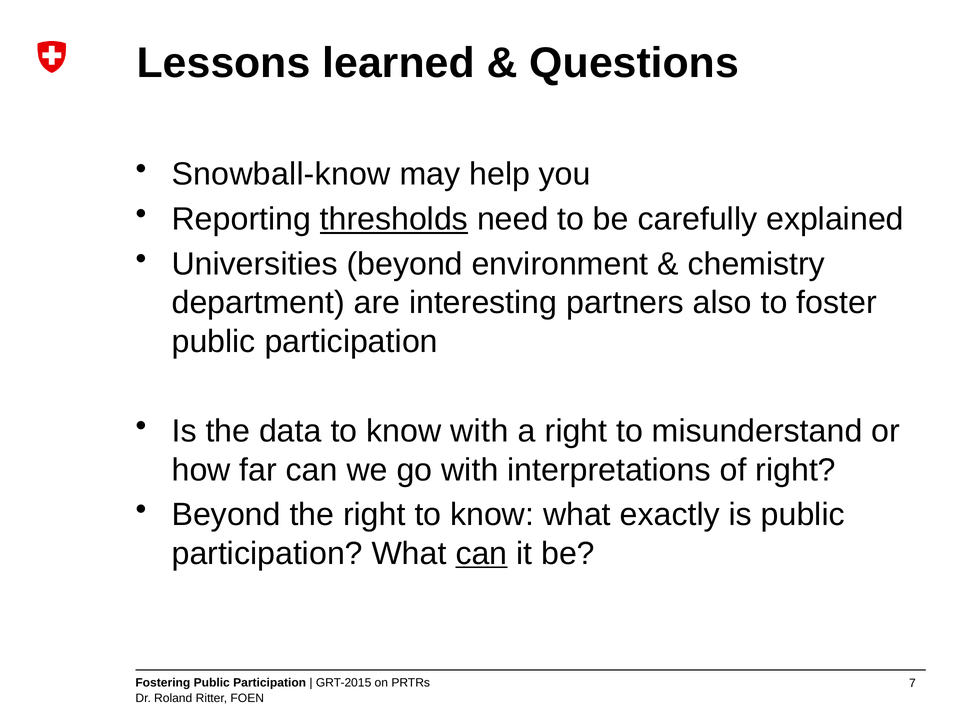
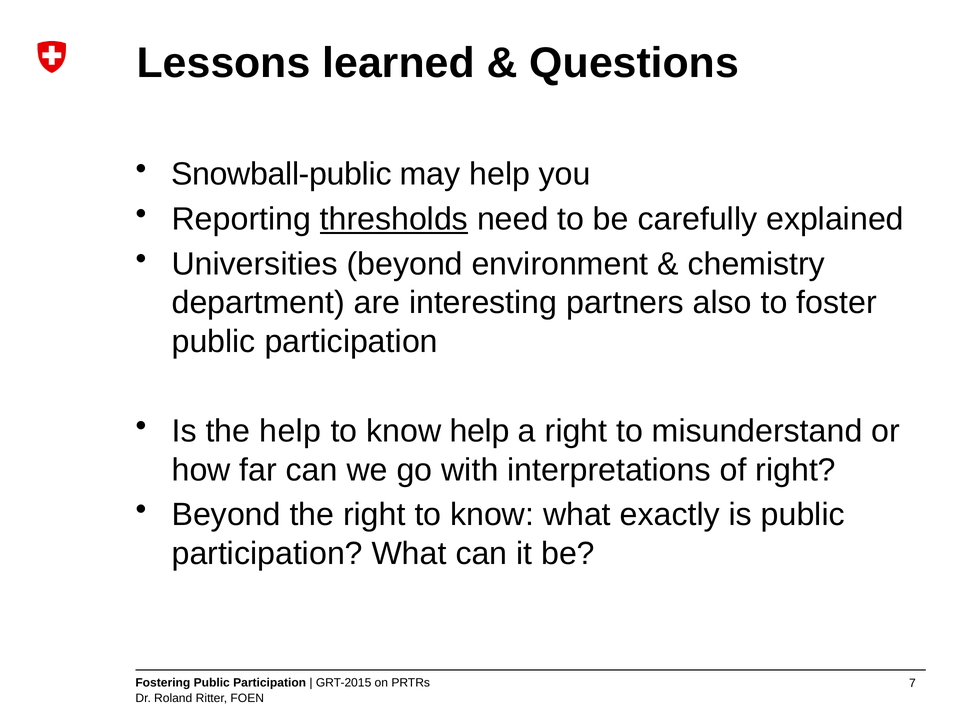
Snowball-know: Snowball-know -> Snowball-public (281, 174)
the data: data -> help (290, 431)
know with: with -> help (480, 431)
can underline: present -> none (481, 553)
